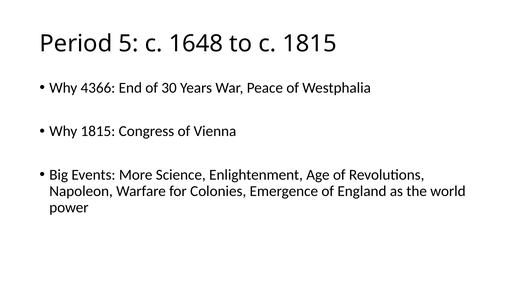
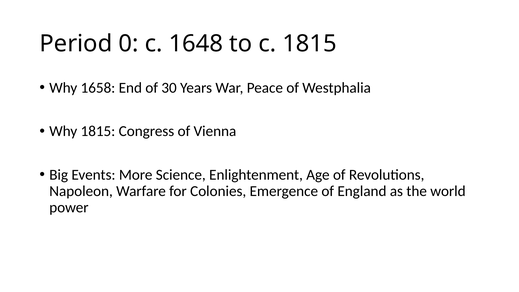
5: 5 -> 0 (129, 44)
4366: 4366 -> 1658 (98, 88)
